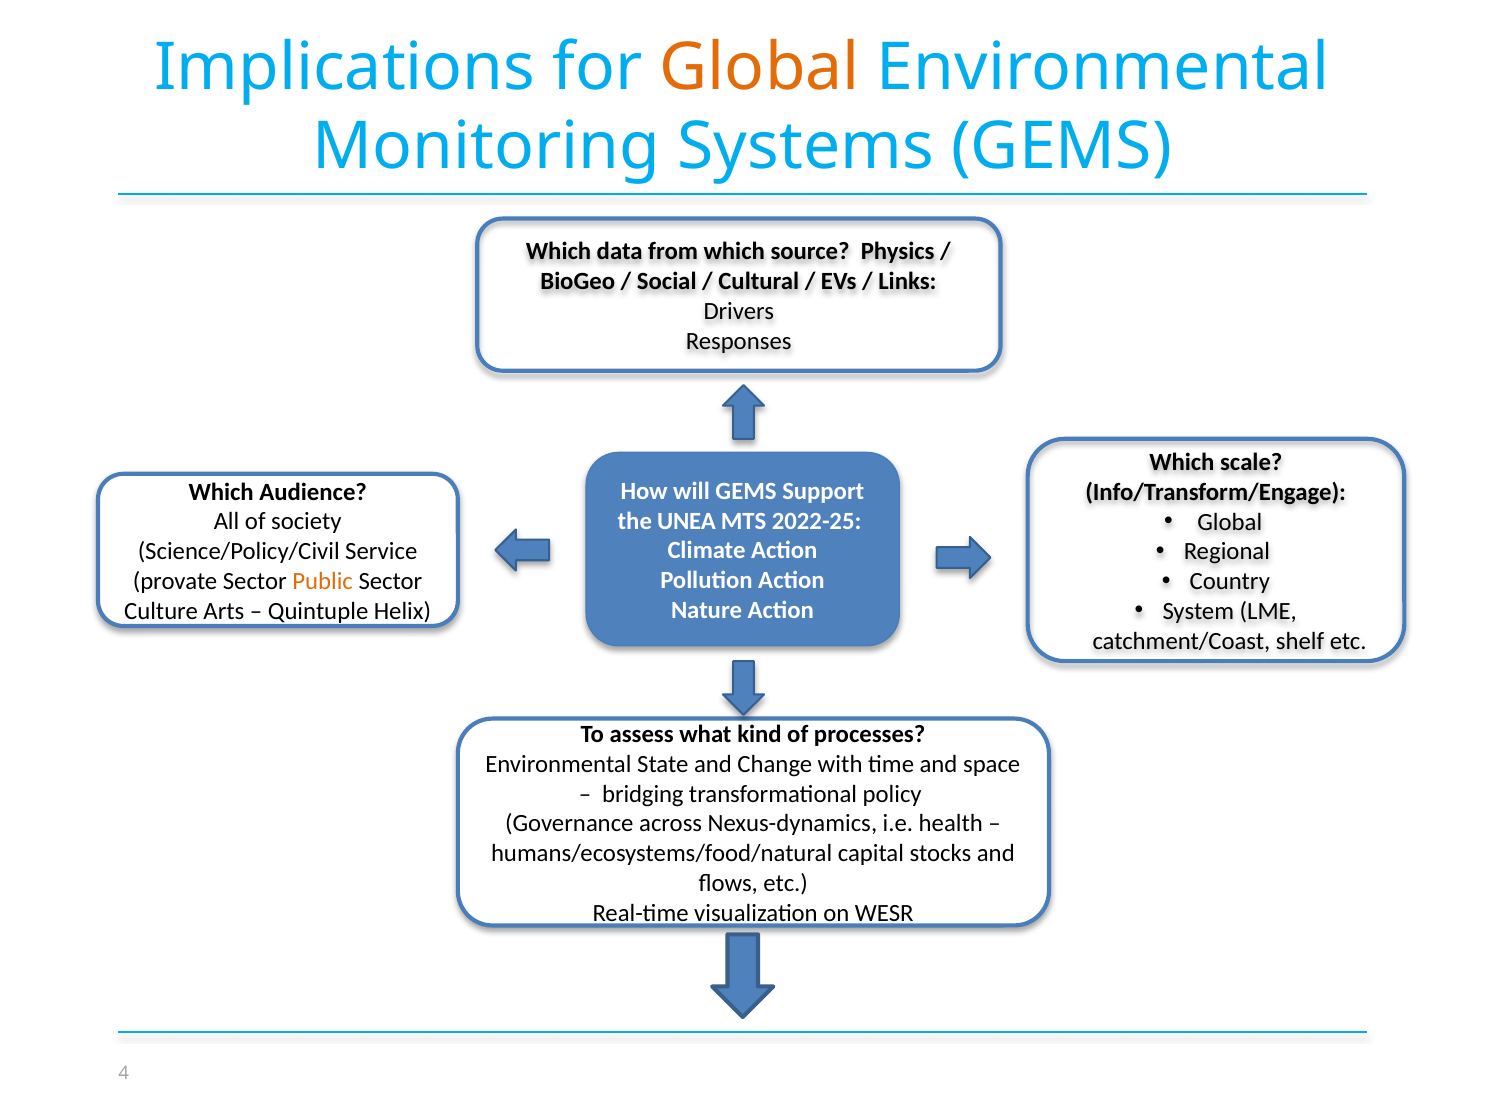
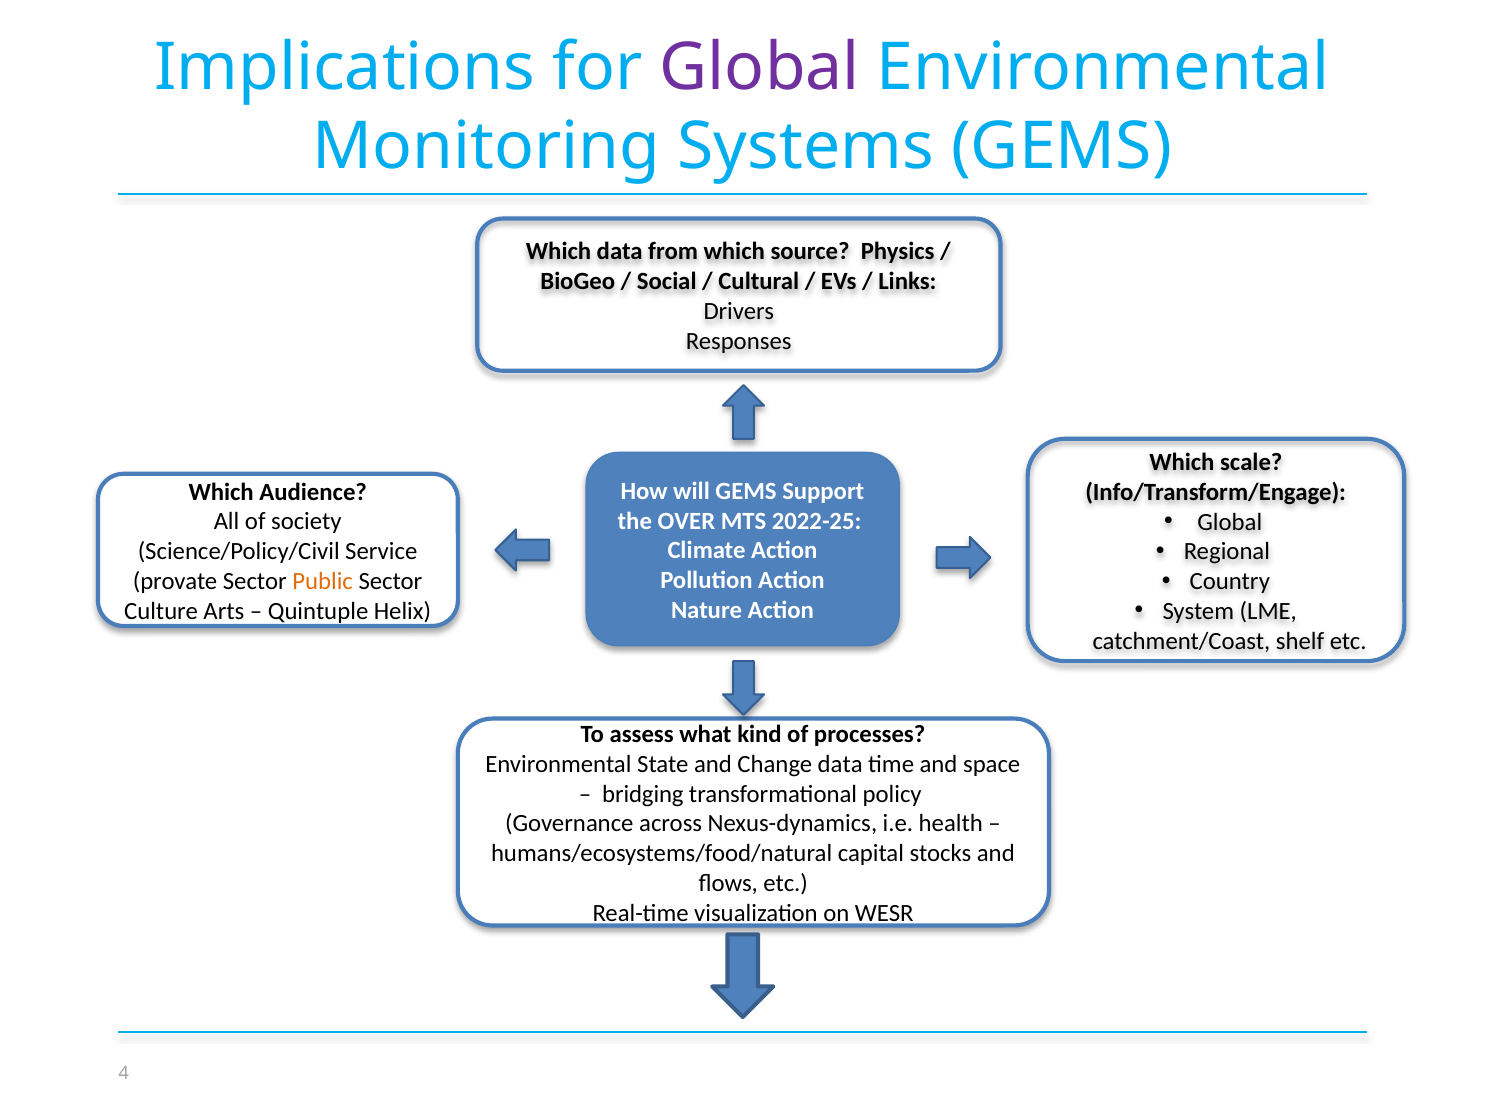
Global colour: orange -> purple (760, 68)
UNEA: UNEA -> OVER (686, 521)
Change with: with -> data (840, 764)
